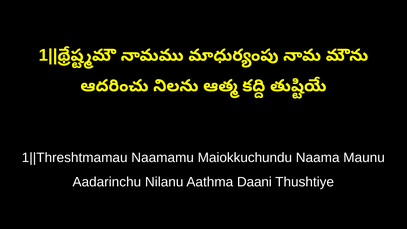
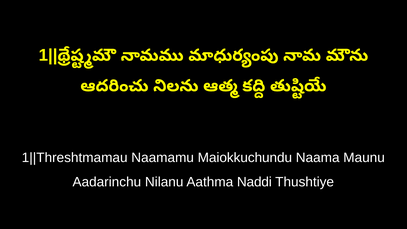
Daani: Daani -> Naddi (254, 182)
